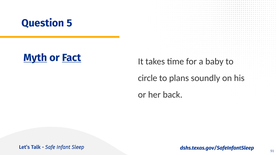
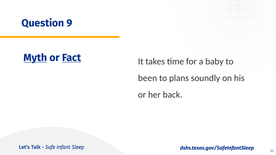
5: 5 -> 9 (69, 23)
circle: circle -> been (148, 78)
